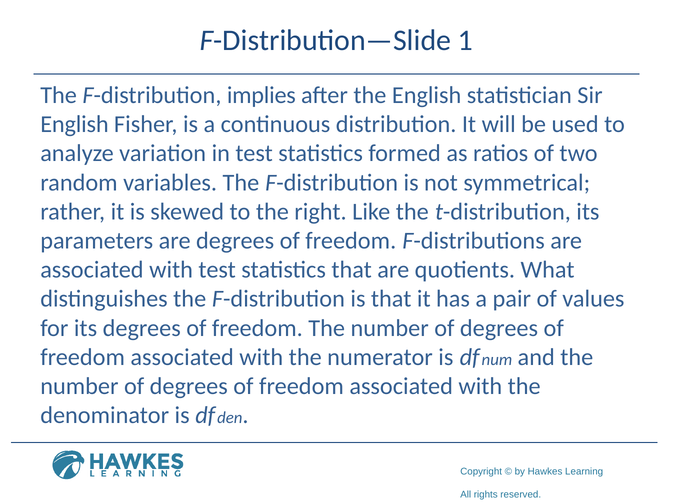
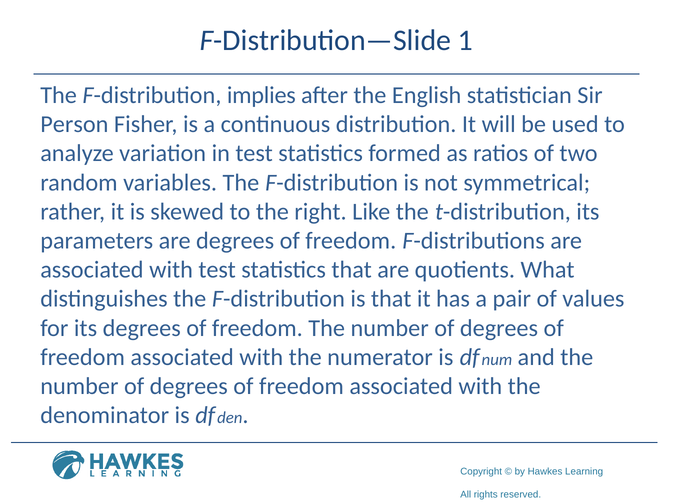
English: English -> Person (74, 124)
